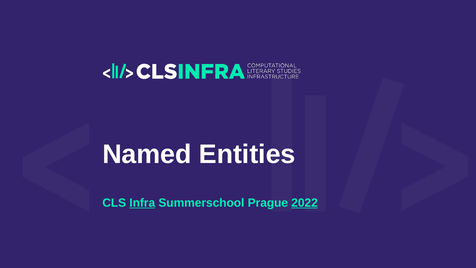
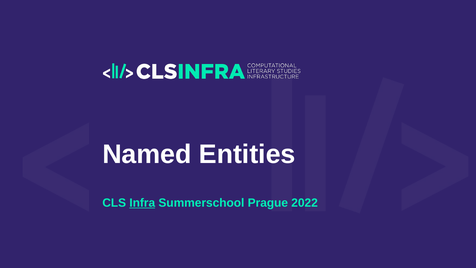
2022 underline: present -> none (305, 203)
